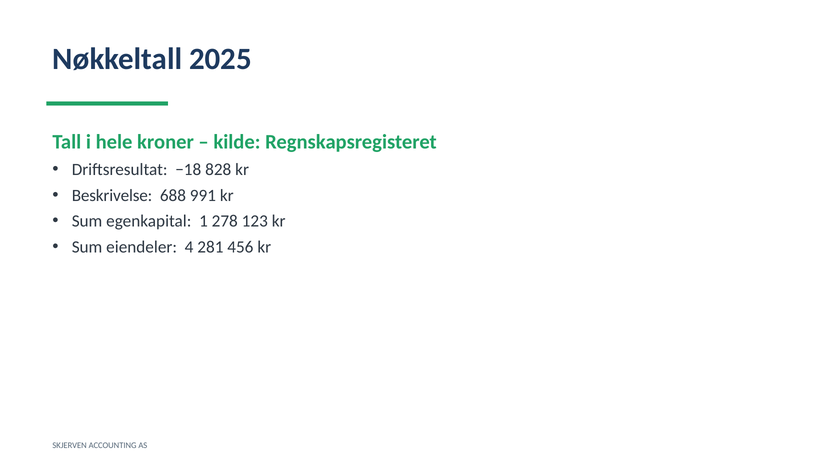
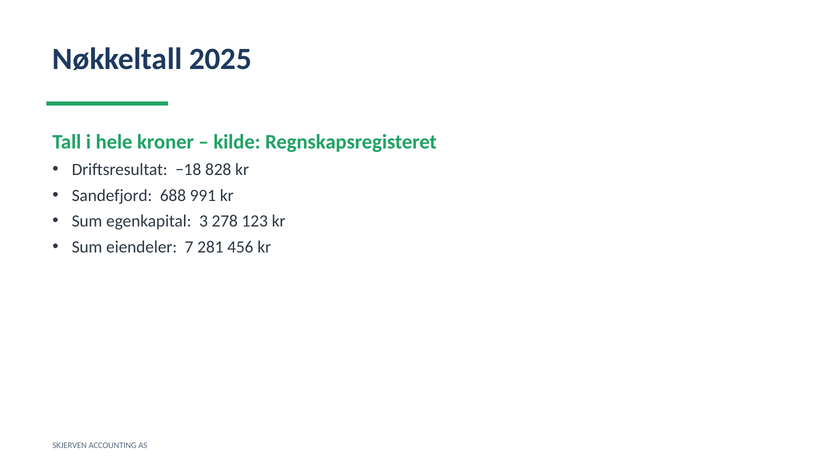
Beskrivelse: Beskrivelse -> Sandefjord (112, 195)
1: 1 -> 3 (204, 221)
4: 4 -> 7 (189, 247)
